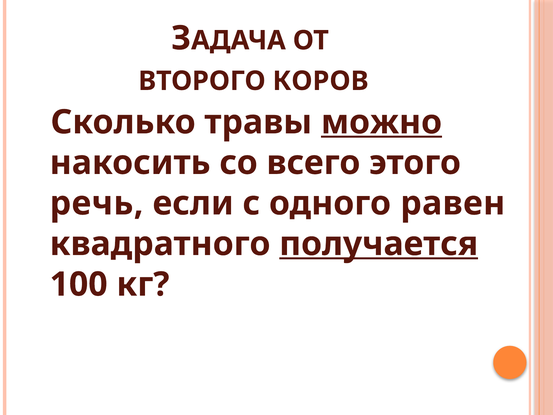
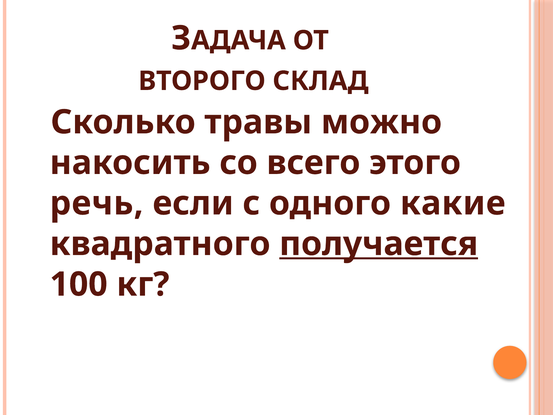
КОРОВ: КОРОВ -> СКЛАД (321, 81)
можно underline: present -> none (381, 122)
равен: равен -> какие (453, 203)
